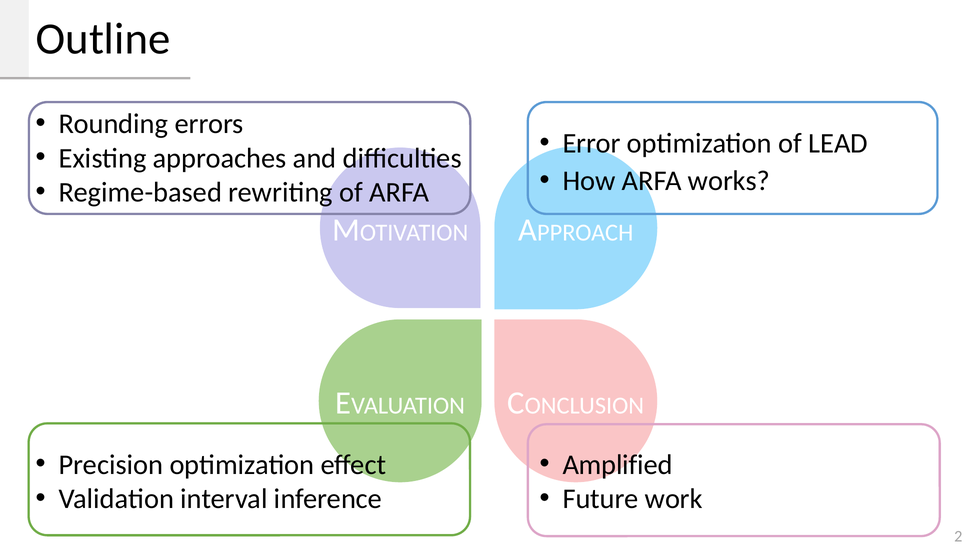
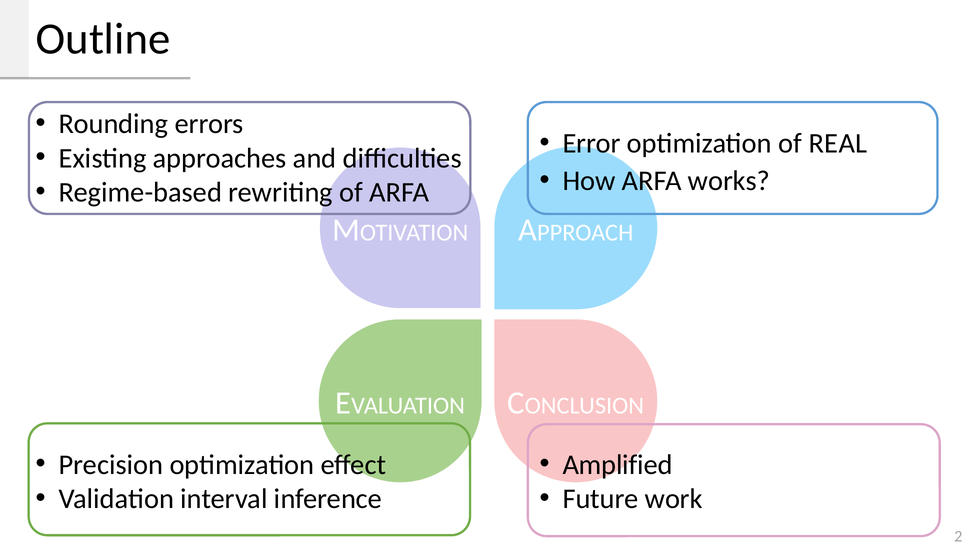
LEAD: LEAD -> REAL (838, 143)
